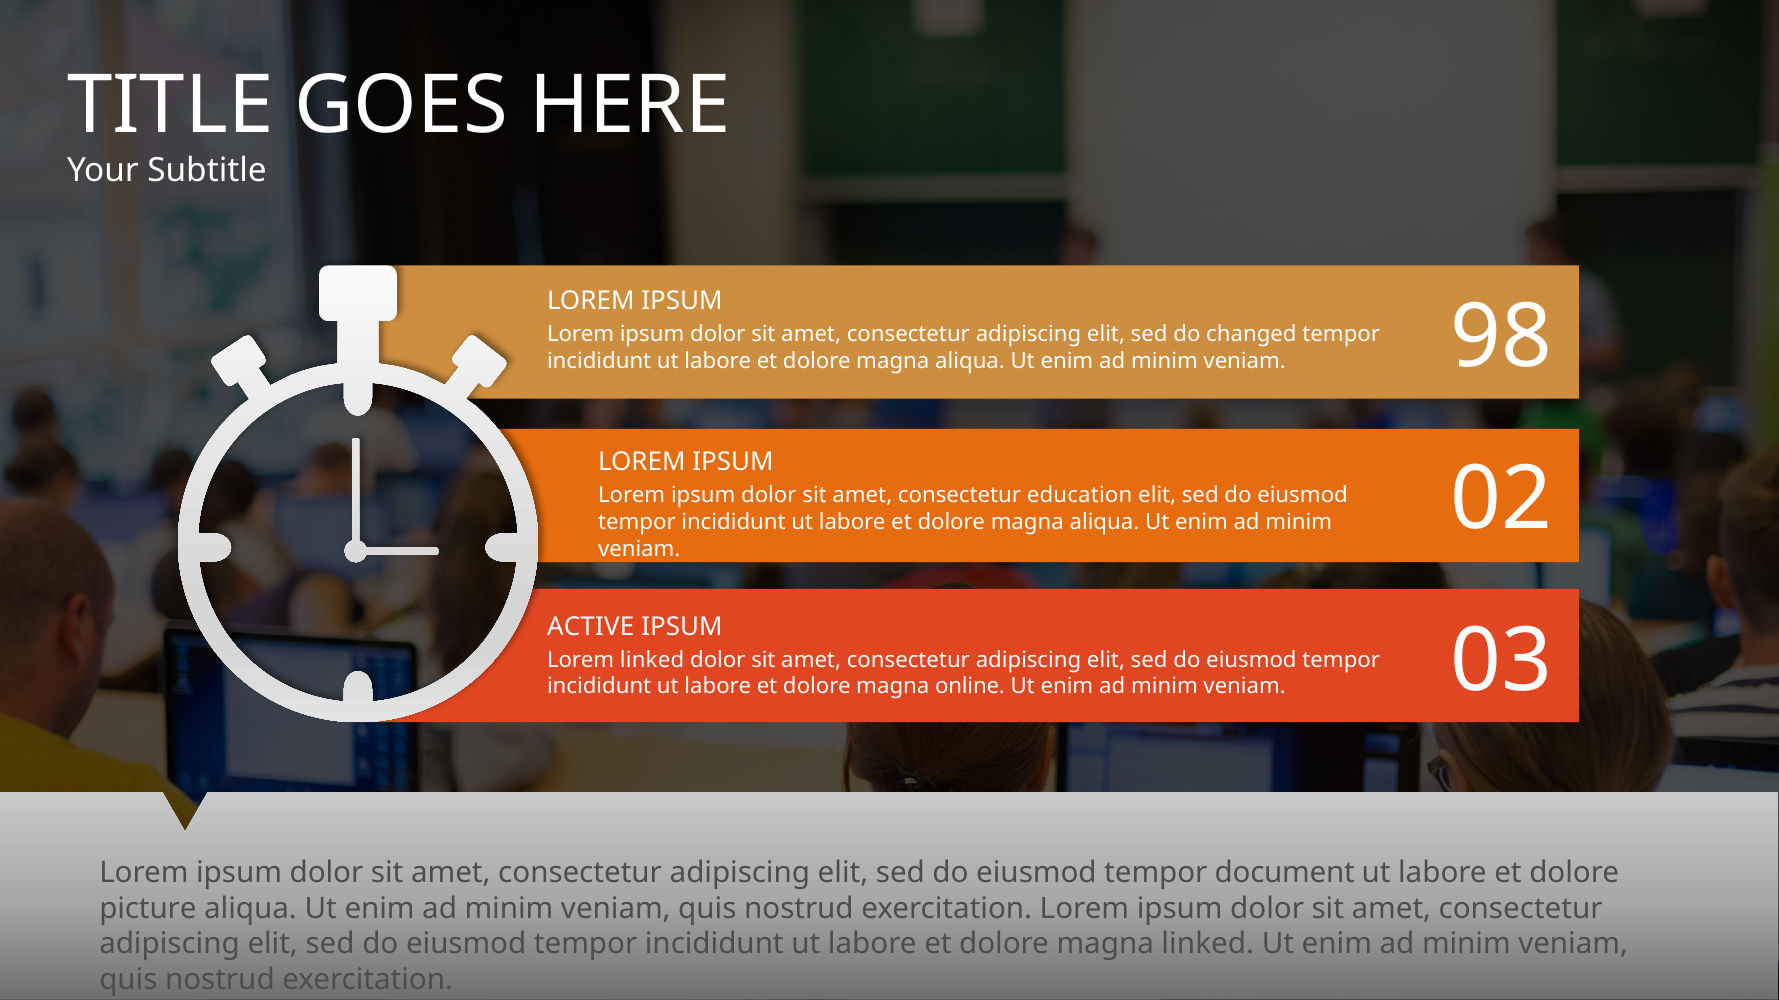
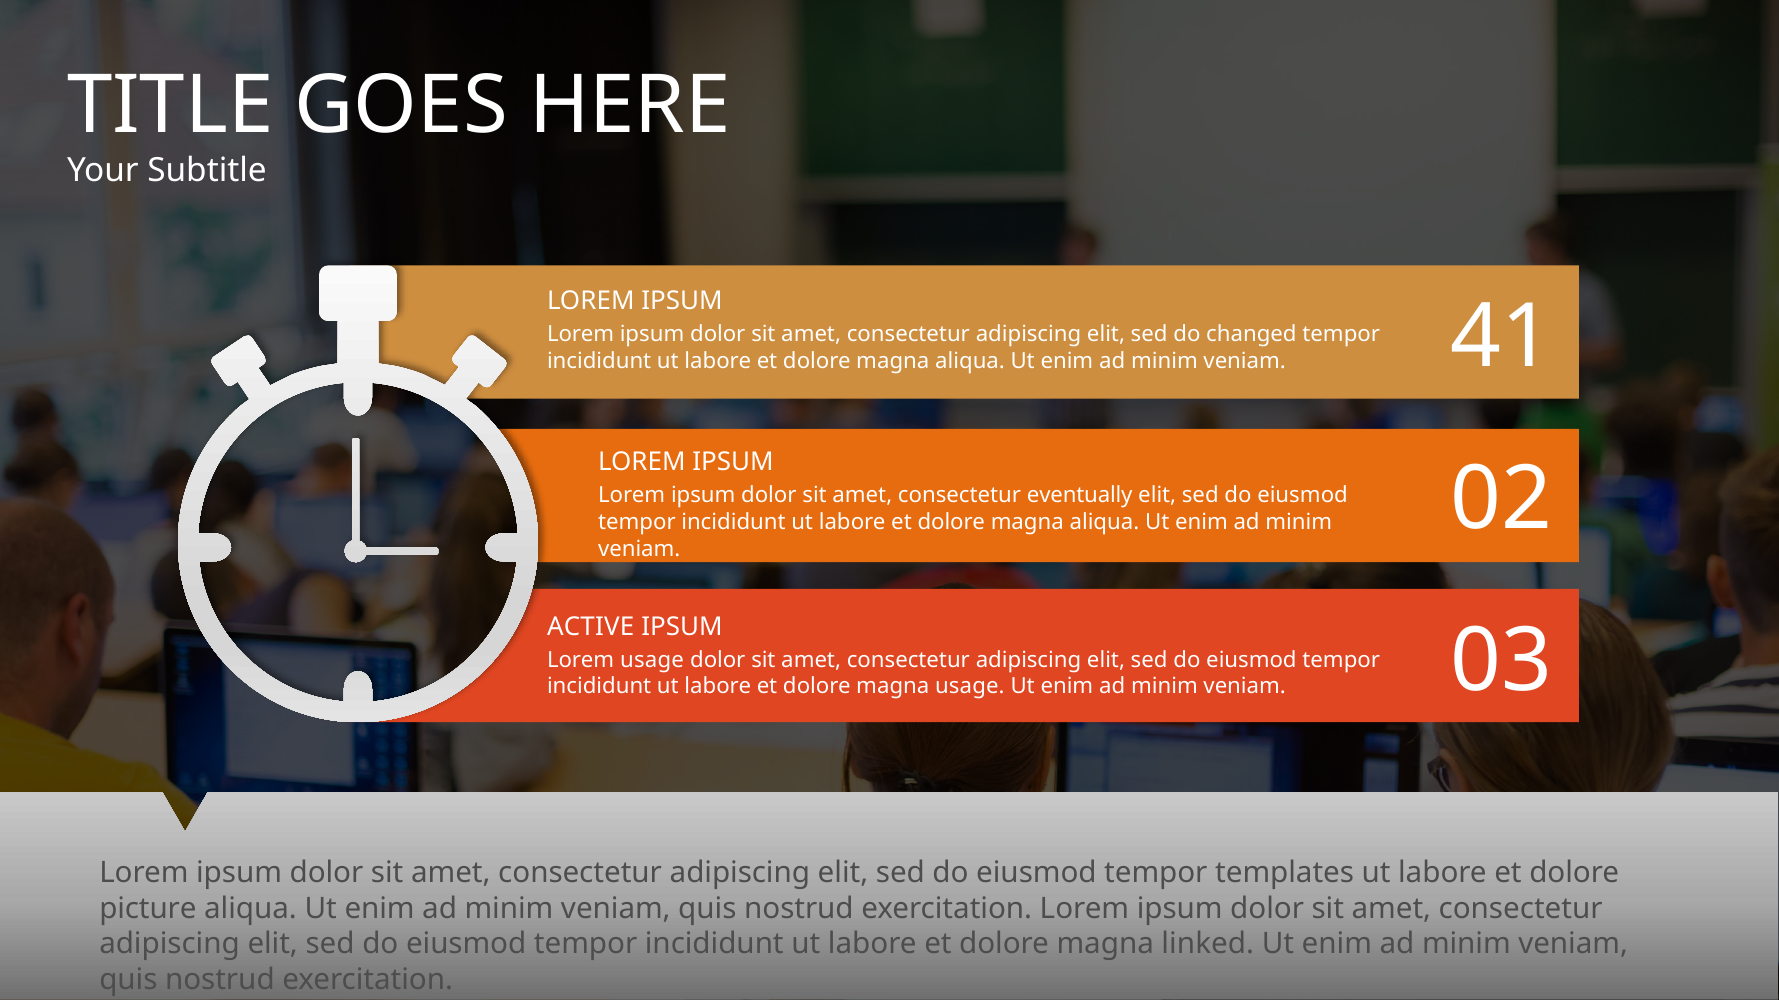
98: 98 -> 41 (1501, 338)
education: education -> eventually (1080, 496)
Lorem linked: linked -> usage (652, 660)
magna online: online -> usage (970, 687)
document: document -> templates (1285, 873)
